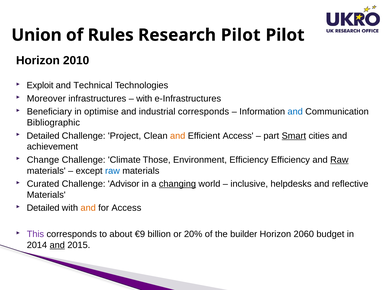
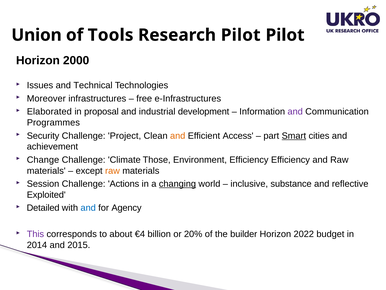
Rules: Rules -> Tools (111, 35)
2010: 2010 -> 2000 (76, 60)
Exploit: Exploit -> Issues (40, 85)
with: with -> free (144, 98)
Beneficiary: Beneficiary -> Elaborated (49, 111)
optimise: optimise -> proposal (101, 111)
industrial corresponds: corresponds -> development (204, 111)
and colour: blue -> purple (295, 111)
Bibliographic: Bibliographic -> Programmes (53, 122)
Detailed: Detailed -> Security (43, 136)
Raw underline: present -> none (339, 160)
raw colour: blue -> orange (112, 170)
Curated: Curated -> Session (43, 184)
Advisor: Advisor -> Actions (124, 184)
helpdesks: helpdesks -> substance (291, 184)
Materials: Materials -> Exploited (46, 195)
and colour: orange -> blue (88, 208)
for Access: Access -> Agency (127, 208)
€9: €9 -> €4 (140, 234)
2060: 2060 -> 2022 (304, 234)
and underline: present -> none (57, 245)
